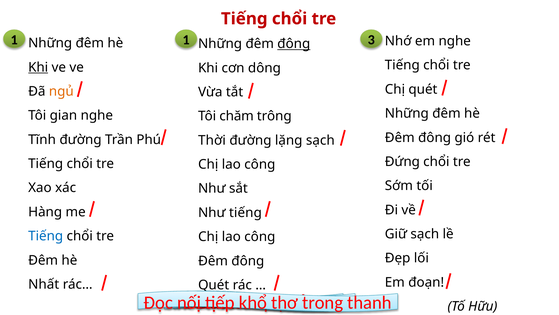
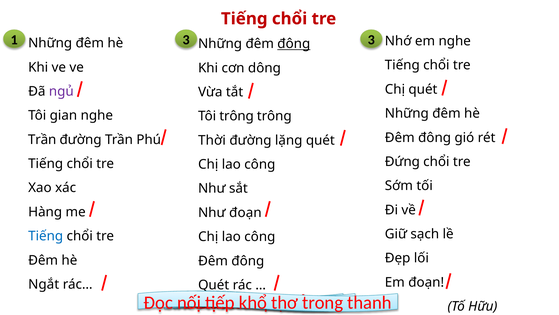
1 1: 1 -> 3 (186, 40)
Khi underline: present -> none (38, 67)
ngủ colour: orange -> purple (61, 91)
Tôi chăm: chăm -> trông (237, 116)
Tĩnh: Tĩnh -> Trần (42, 139)
lặng sạch: sạch -> quét (320, 140)
Như tiếng: tiếng -> đoạn (245, 212)
Nhất: Nhất -> Ngắt (44, 284)
